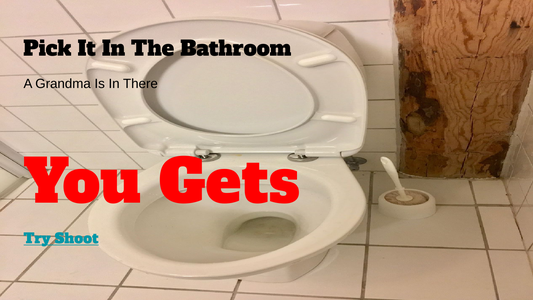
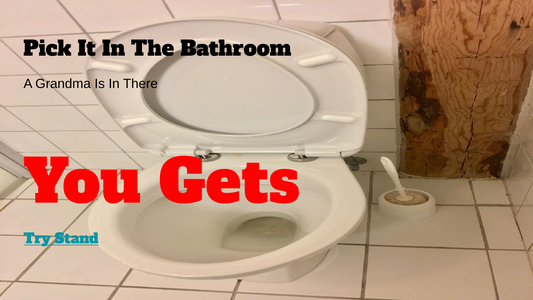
Shoot: Shoot -> Stand (77, 239)
